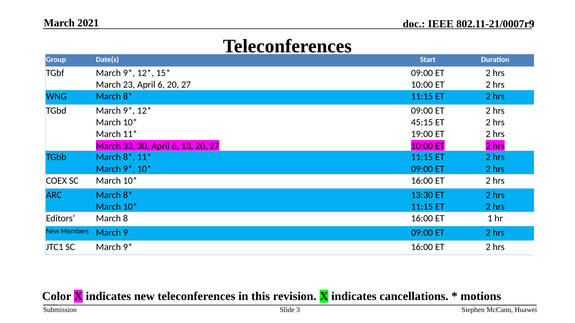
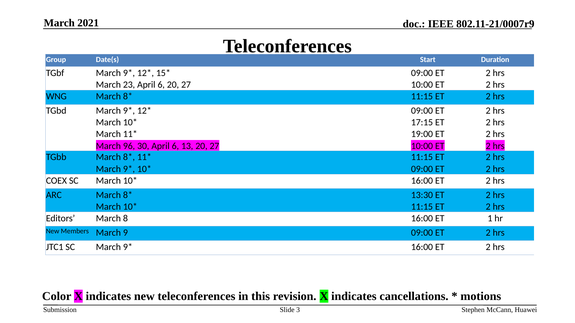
45:15: 45:15 -> 17:15 (422, 123)
33: 33 -> 96 (129, 146)
